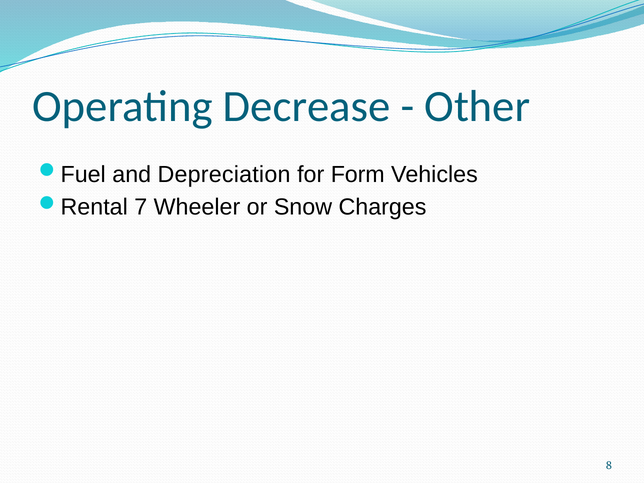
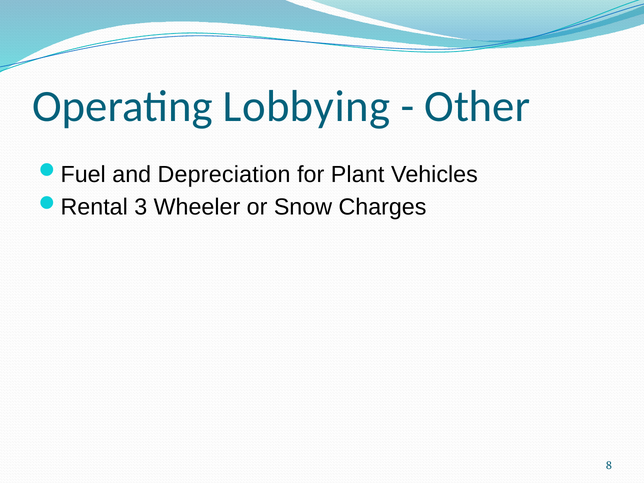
Decrease: Decrease -> Lobbying (306, 106)
Form: Form -> Plant (358, 174)
7: 7 -> 3 (141, 207)
